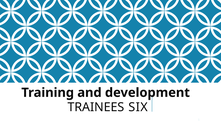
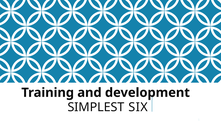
TRAINEES: TRAINEES -> SIMPLEST (96, 107)
